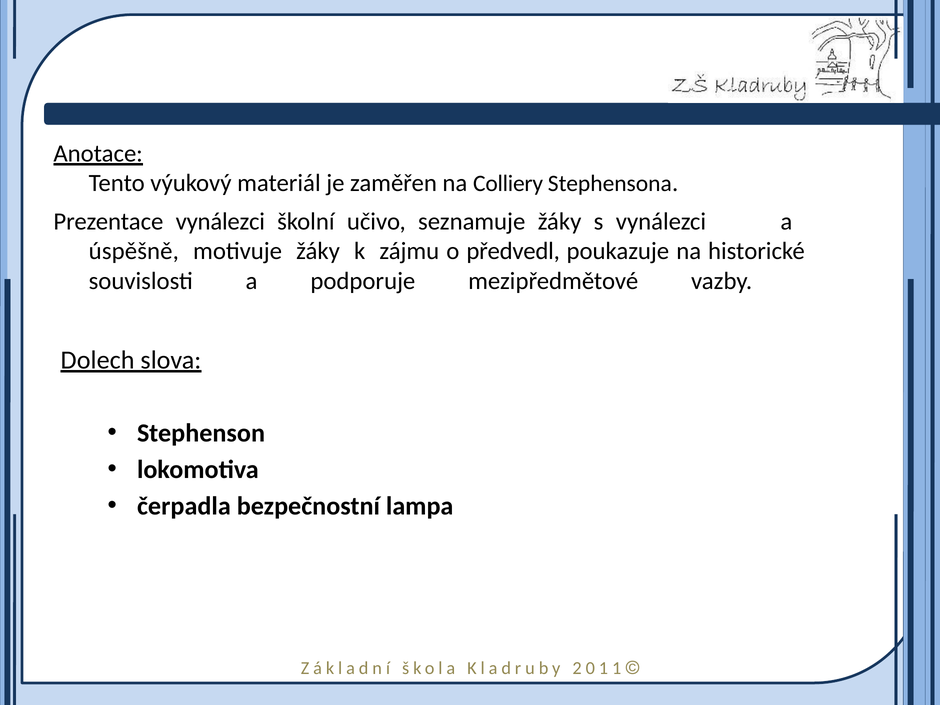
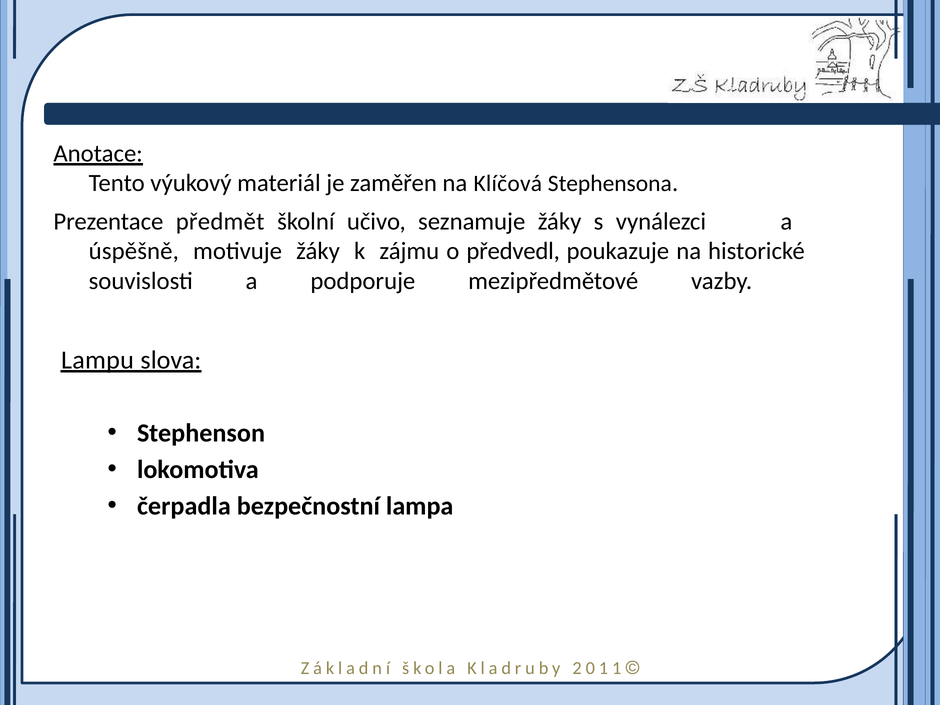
Colliery: Colliery -> Klíčová (508, 184)
Prezentace vynálezci: vynálezci -> předmět (220, 221)
Dolech: Dolech -> Lampu (97, 360)
